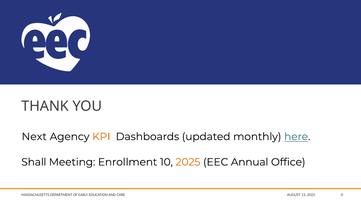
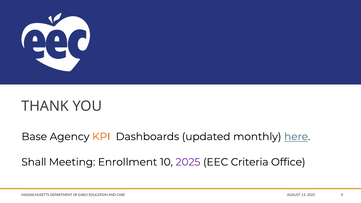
Next: Next -> Base (34, 137)
2025 colour: orange -> purple (188, 162)
Annual: Annual -> Criteria (250, 162)
